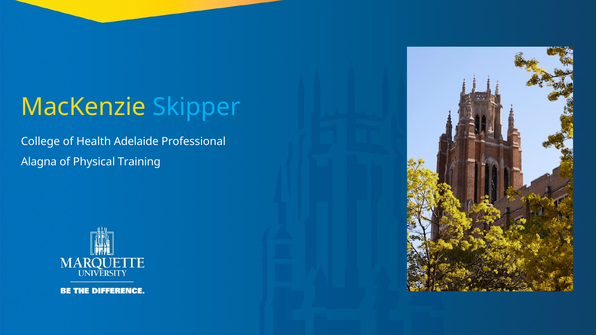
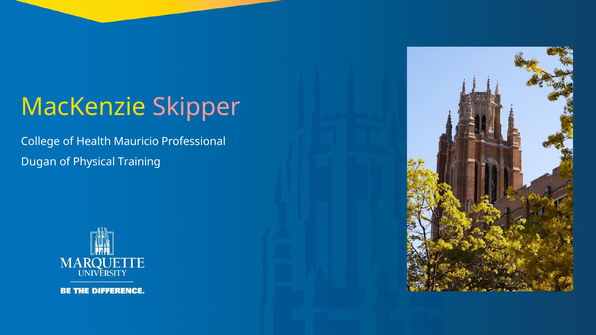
Skipper colour: light blue -> pink (196, 107)
Adelaide: Adelaide -> Mauricio (136, 141)
Alagna: Alagna -> Dugan (39, 162)
